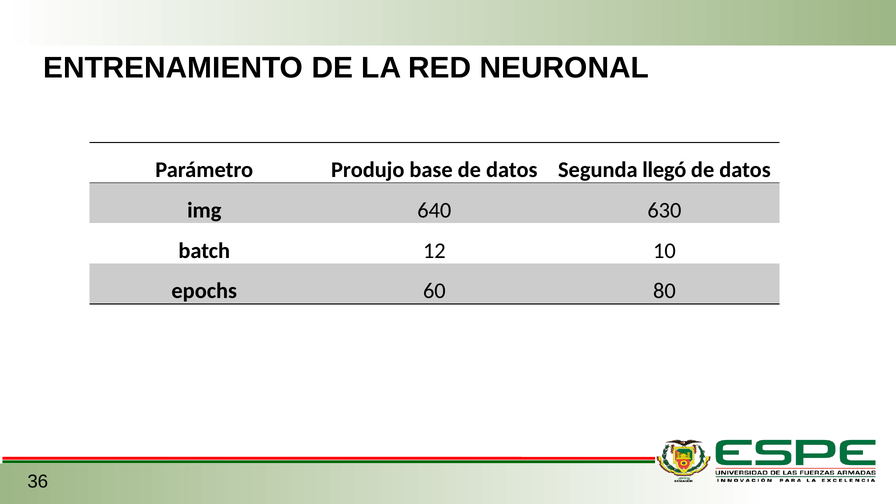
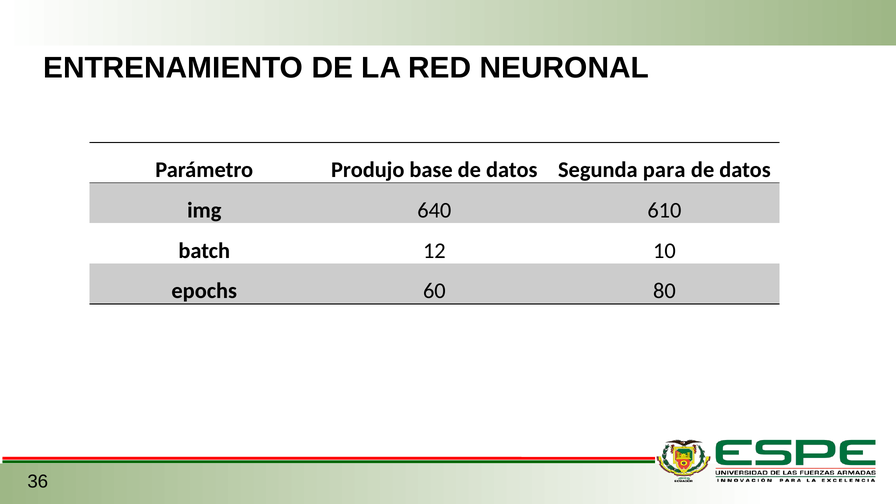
llegó: llegó -> para (664, 170)
630: 630 -> 610 (664, 210)
